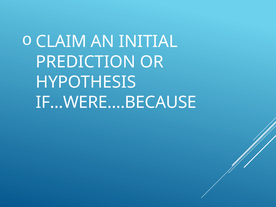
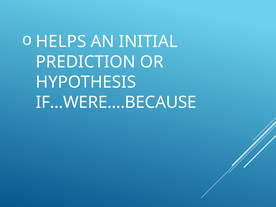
CLAIM: CLAIM -> HELPS (61, 42)
